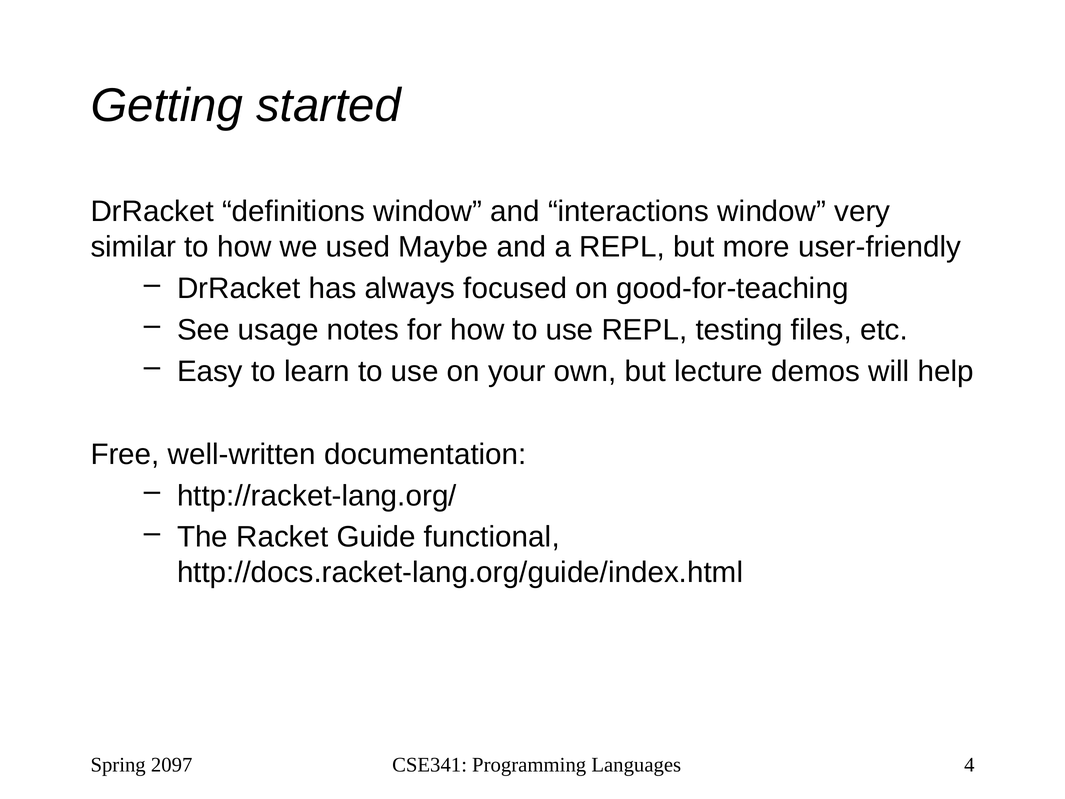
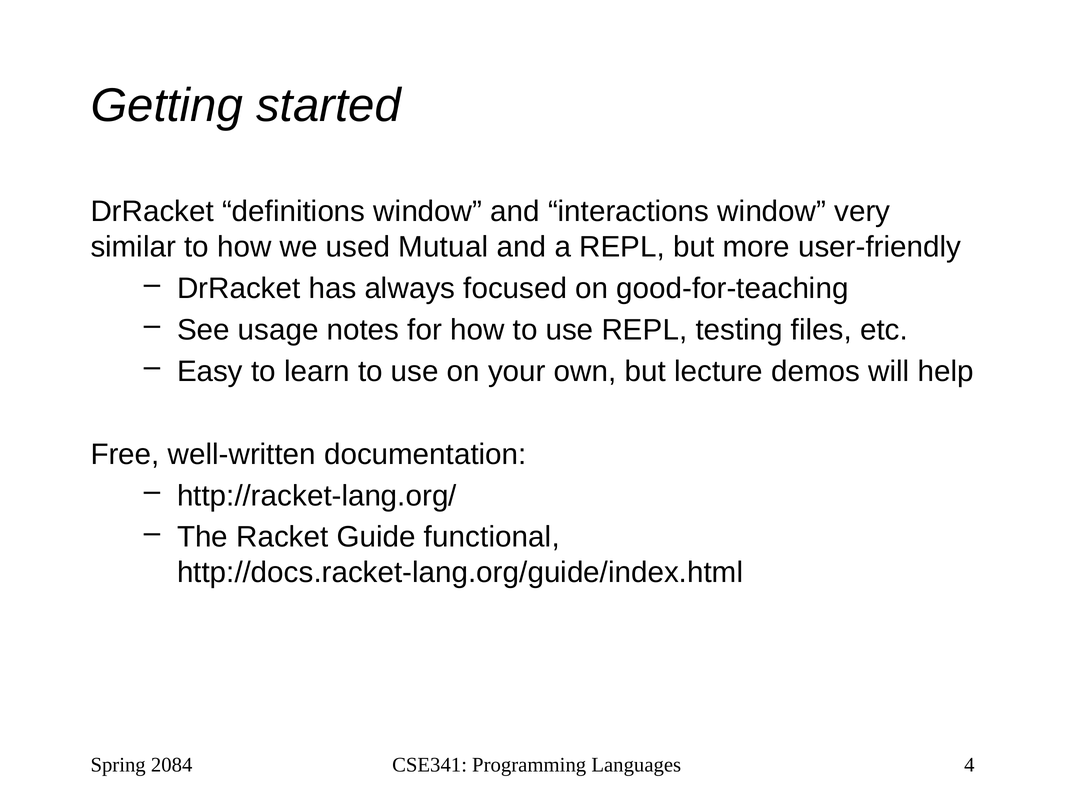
Maybe: Maybe -> Mutual (443, 247)
2097: 2097 -> 2084 (172, 765)
